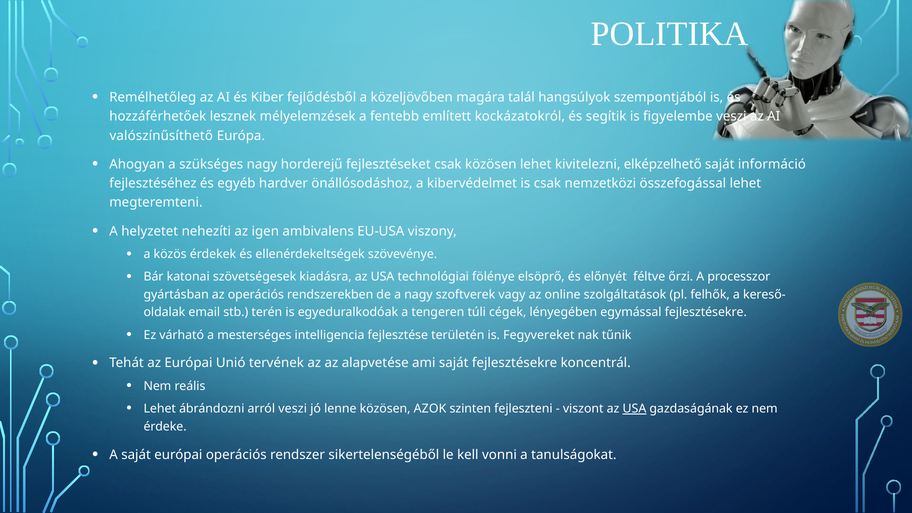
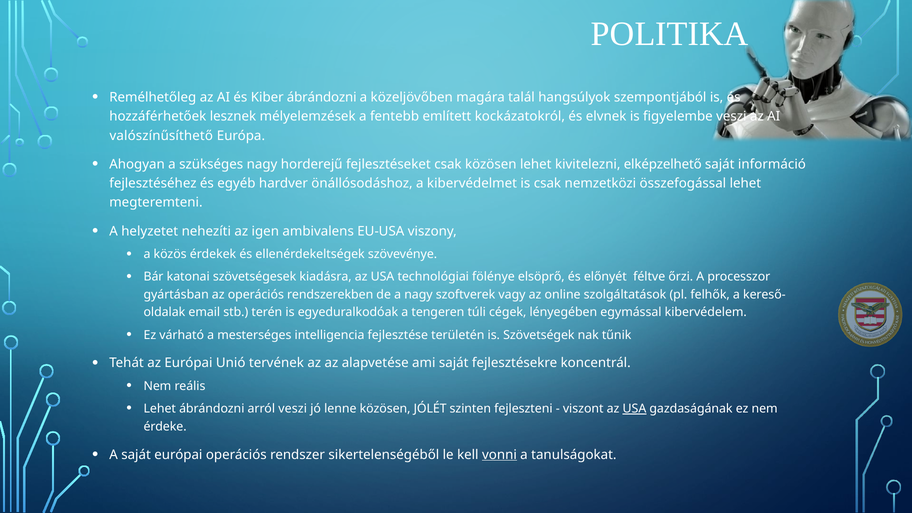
Kiber fejlődésből: fejlődésből -> ábrándozni (322, 97)
segítik: segítik -> elvnek (606, 116)
egymással fejlesztésekre: fejlesztésekre -> kibervédelem (706, 312)
Fegyvereket: Fegyvereket -> Szövetségek (539, 335)
AZOK: AZOK -> JÓLÉT (430, 409)
vonni underline: none -> present (499, 455)
